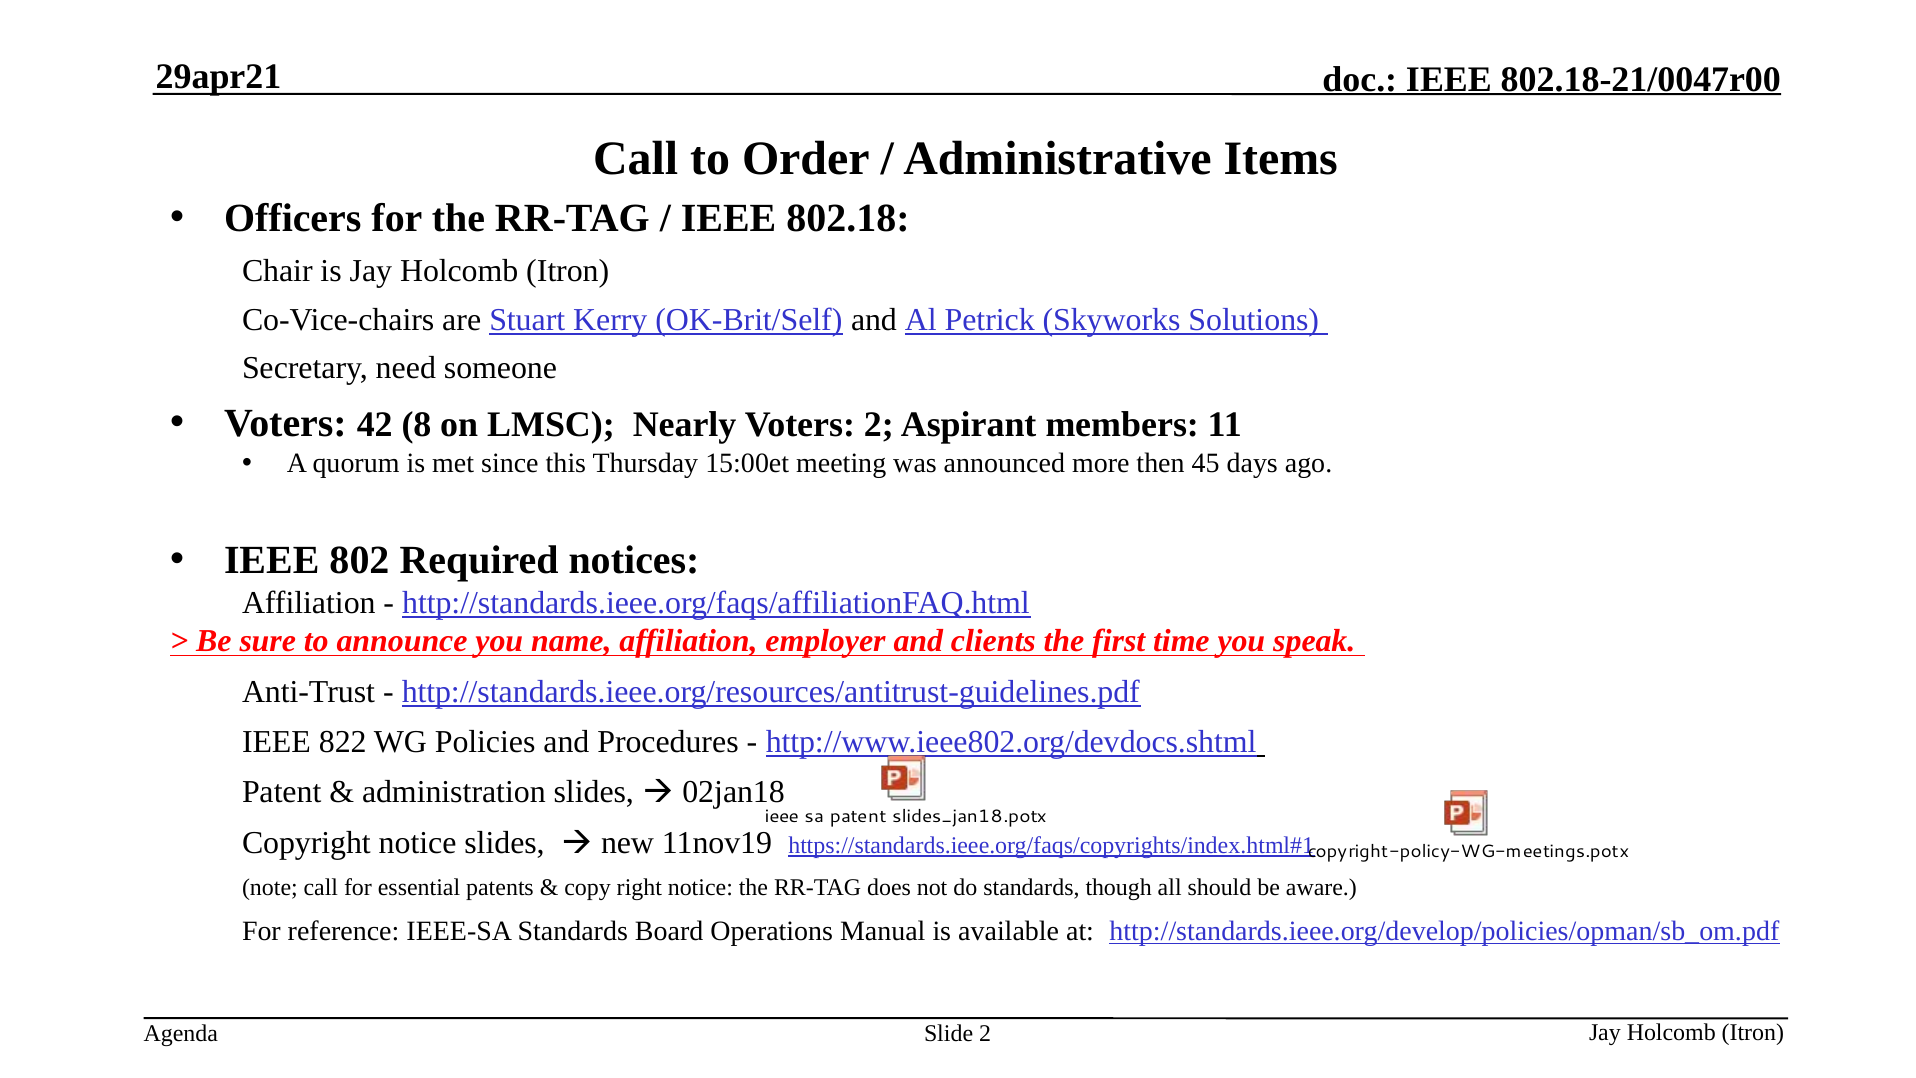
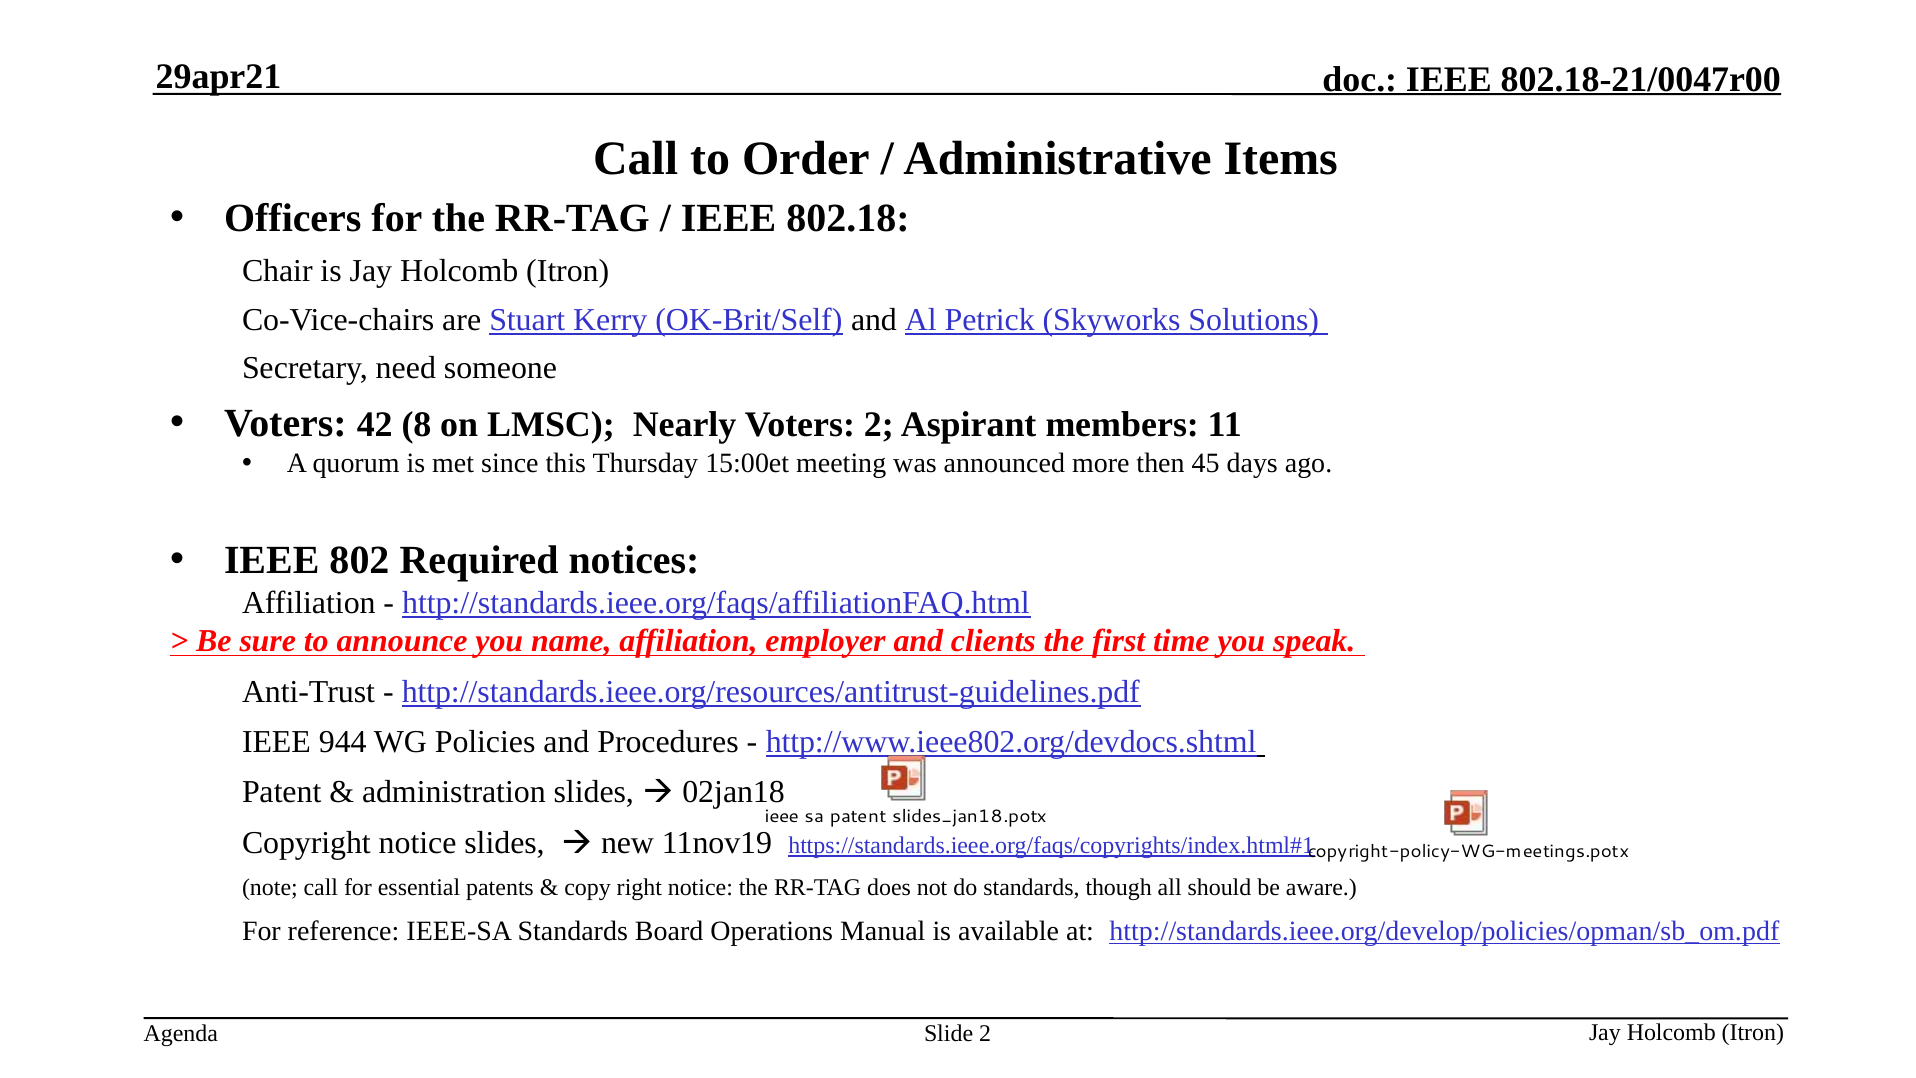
822: 822 -> 944 (343, 742)
